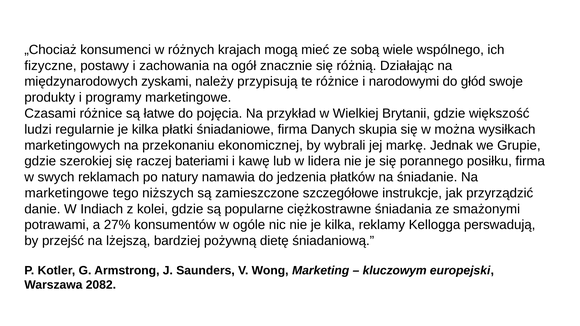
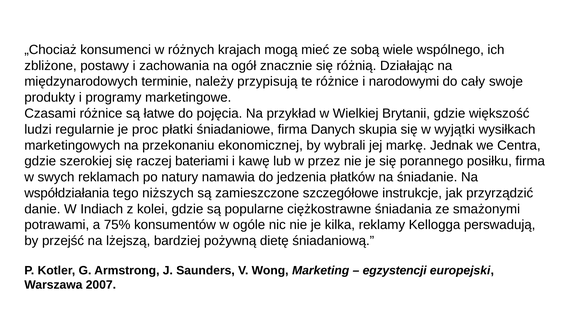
fizyczne: fizyczne -> zbliżone (51, 66)
zyskami: zyskami -> terminie (167, 82)
głód: głód -> cały (473, 82)
regularnie je kilka: kilka -> proc (145, 129)
można: można -> wyjątki (455, 129)
Grupie: Grupie -> Centra (519, 145)
lidera: lidera -> przez (324, 161)
marketingowe: marketingowe -> współdziałania (67, 193)
27%: 27% -> 75% (117, 225)
kluczowym: kluczowym -> egzystencji (395, 271)
2082: 2082 -> 2007 (101, 285)
